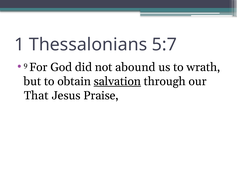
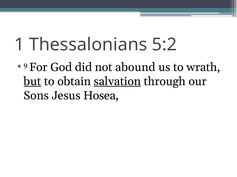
5:7: 5:7 -> 5:2 (164, 45)
but underline: none -> present (32, 82)
That: That -> Sons (36, 96)
Praise: Praise -> Hosea (101, 96)
